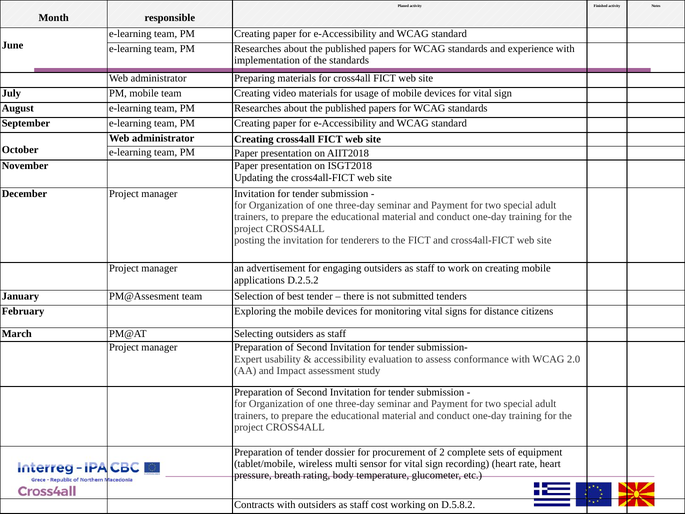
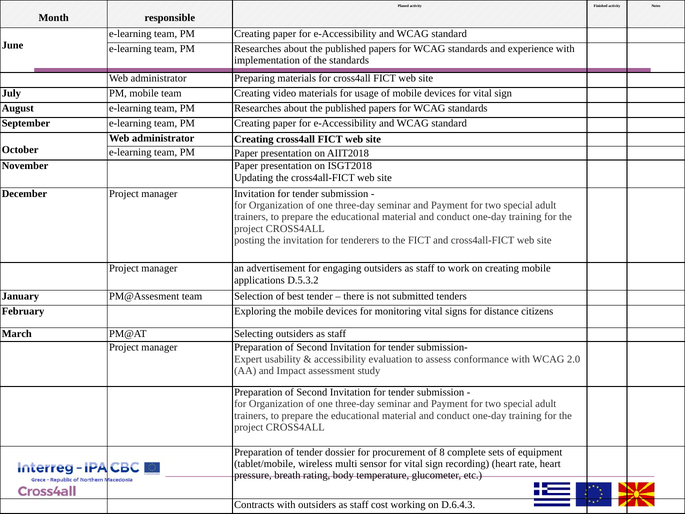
D.2.5.2: D.2.5.2 -> D.5.3.2 (303, 280)
2: 2 -> 8 (442, 452)
D.5.8.2: D.5.8.2 -> D.6.4.3 (458, 504)
